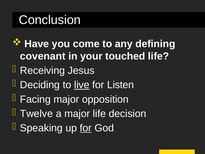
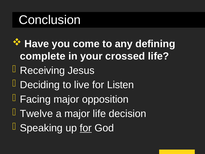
covenant: covenant -> complete (43, 56)
touched: touched -> crossed (125, 56)
live underline: present -> none (82, 85)
